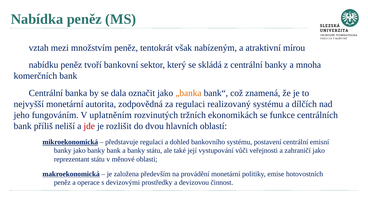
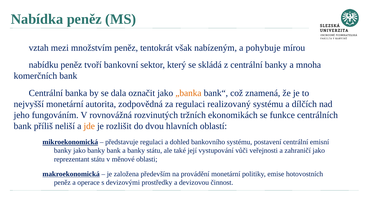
atraktivní: atraktivní -> pohybuje (263, 48)
uplatněním: uplatněním -> rovnovážná (111, 115)
jde colour: red -> orange (89, 126)
